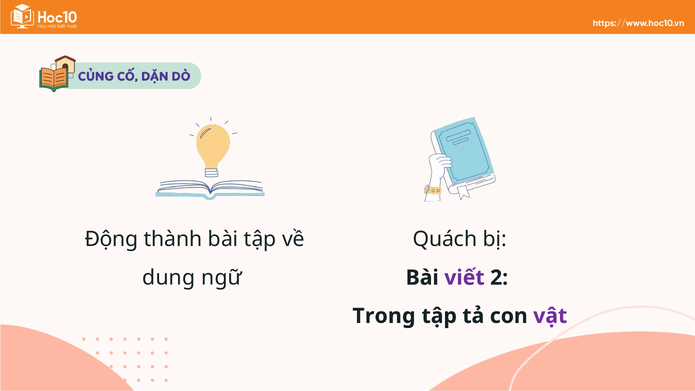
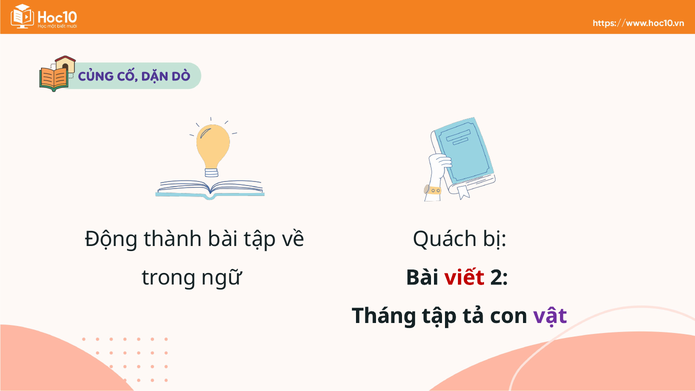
dung: dung -> trong (169, 278)
viết colour: purple -> red (464, 278)
Trong: Trong -> Tháng (384, 316)
